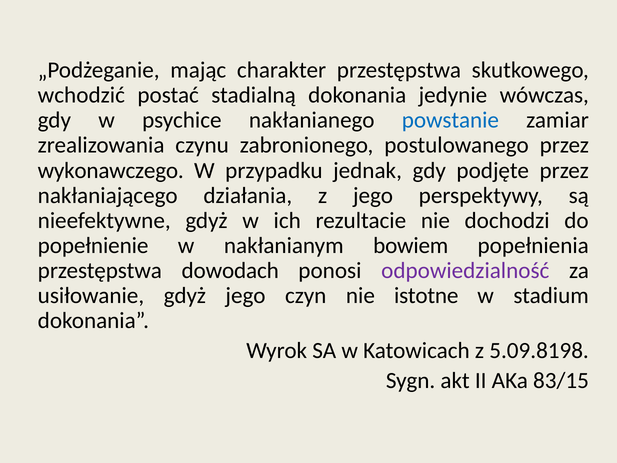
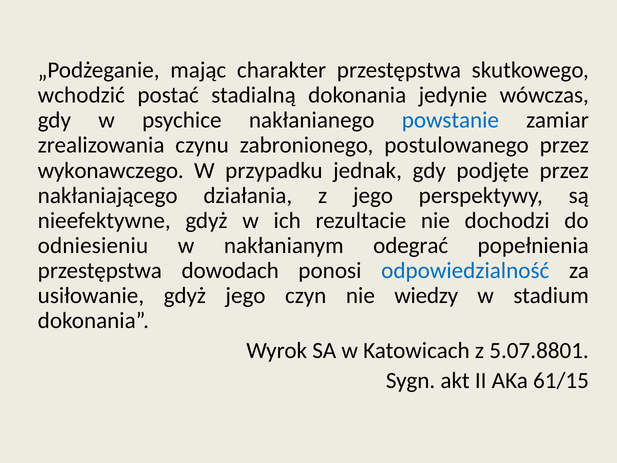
popełnienie: popełnienie -> odniesieniu (93, 245)
bowiem: bowiem -> odegrać (411, 245)
odpowiedzialność colour: purple -> blue (465, 270)
istotne: istotne -> wiedzy (426, 295)
5.09.8198: 5.09.8198 -> 5.07.8801 (539, 350)
83/15: 83/15 -> 61/15 (561, 380)
